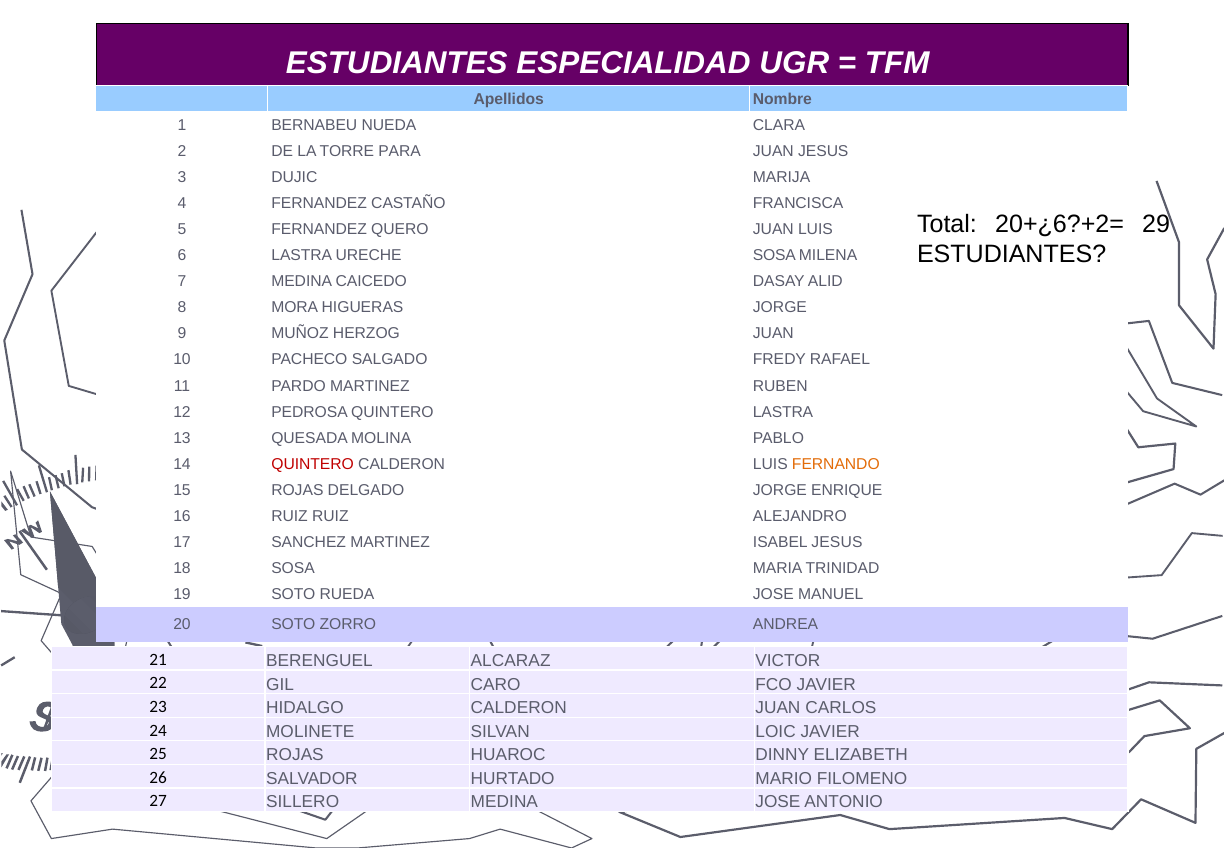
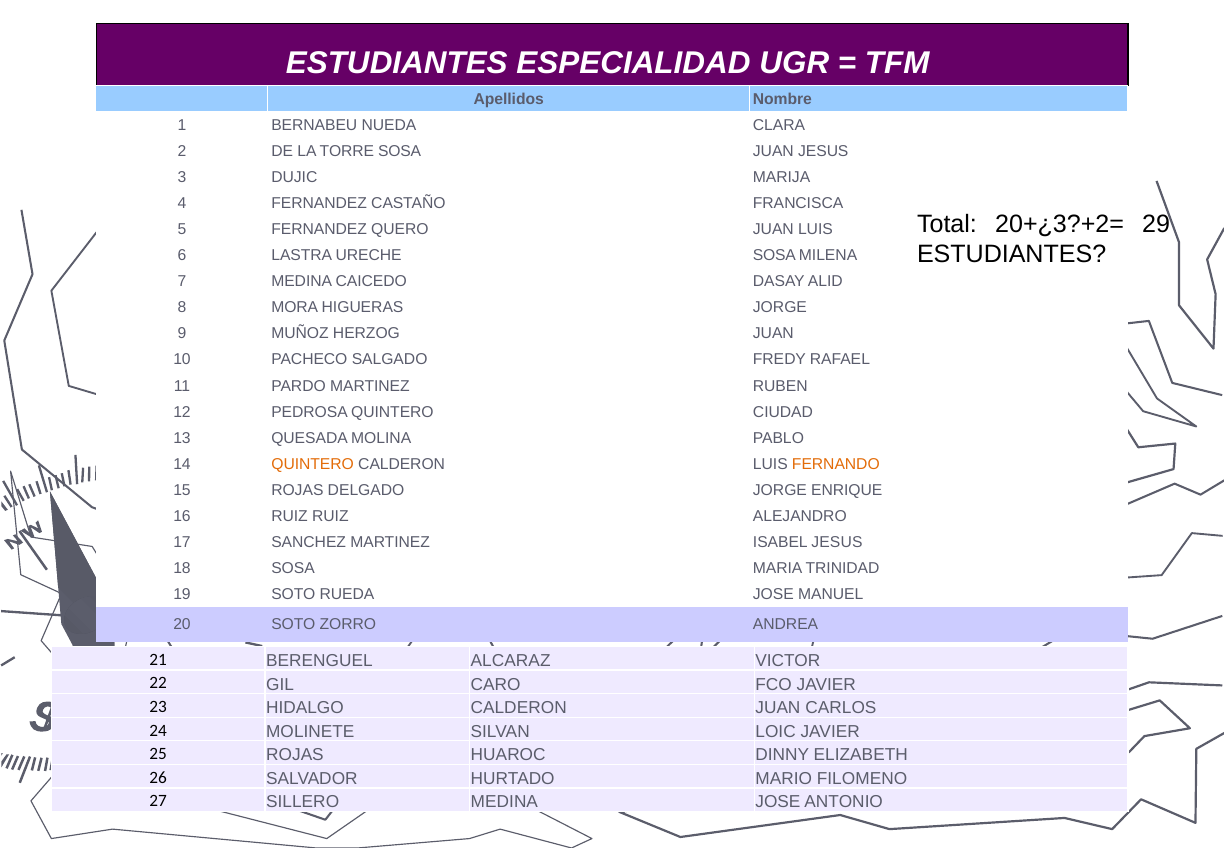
TORRE PARA: PARA -> SOSA (400, 151)
20+¿6?+2=: 20+¿6?+2= -> 20+¿3?+2= (1060, 224)
QUINTERO LASTRA: LASTRA -> CIUDAD (783, 412)
QUINTERO colour: red -> orange (313, 464)
